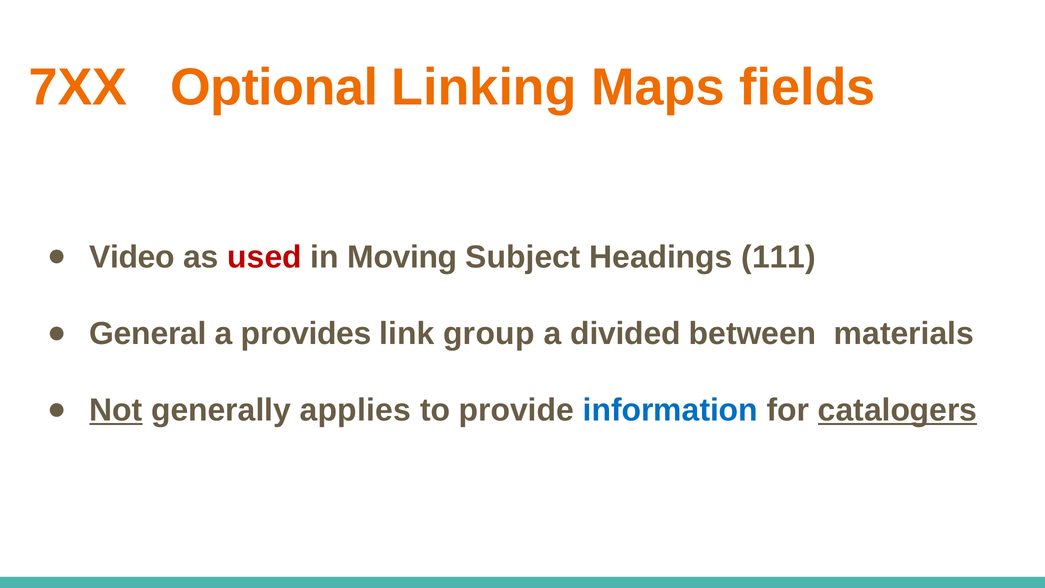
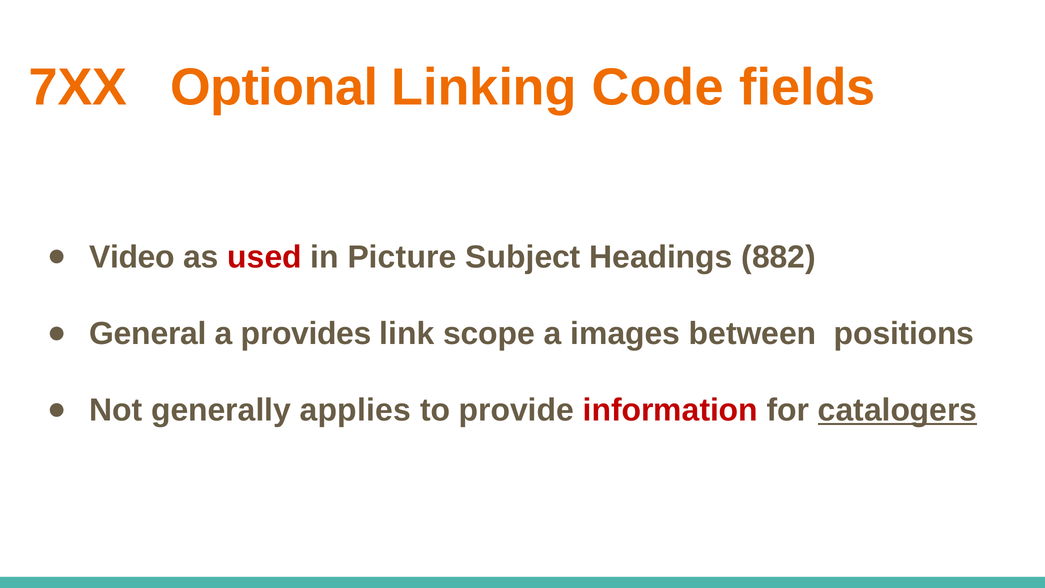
Maps: Maps -> Code (658, 87)
Moving: Moving -> Picture (402, 257)
111: 111 -> 882 (779, 257)
group: group -> scope (489, 334)
divided: divided -> images (625, 334)
materials: materials -> positions (904, 334)
Not underline: present -> none (116, 410)
information colour: blue -> red (670, 410)
